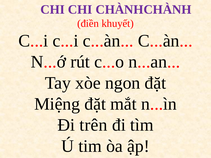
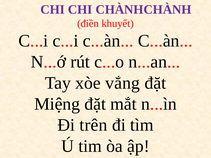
ngon: ngon -> vắng (123, 83)
